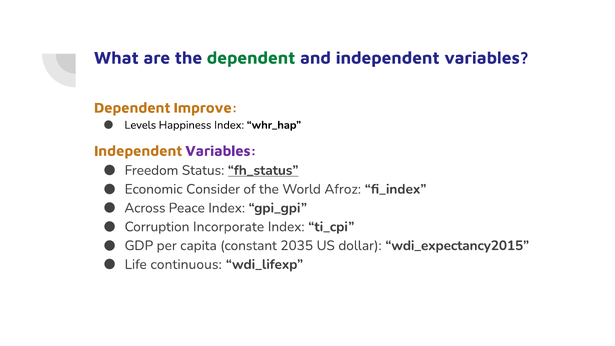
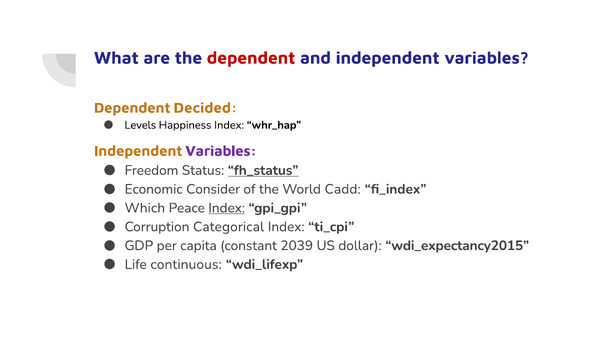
dependent colour: green -> red (251, 58)
Improve: Improve -> Decided (205, 108)
Afroz: Afroz -> Cadd (343, 189)
Across: Across -> Which (145, 208)
Index underline: none -> present (227, 208)
Incorporate: Incorporate -> Categorical (229, 227)
2035: 2035 -> 2039 (297, 246)
